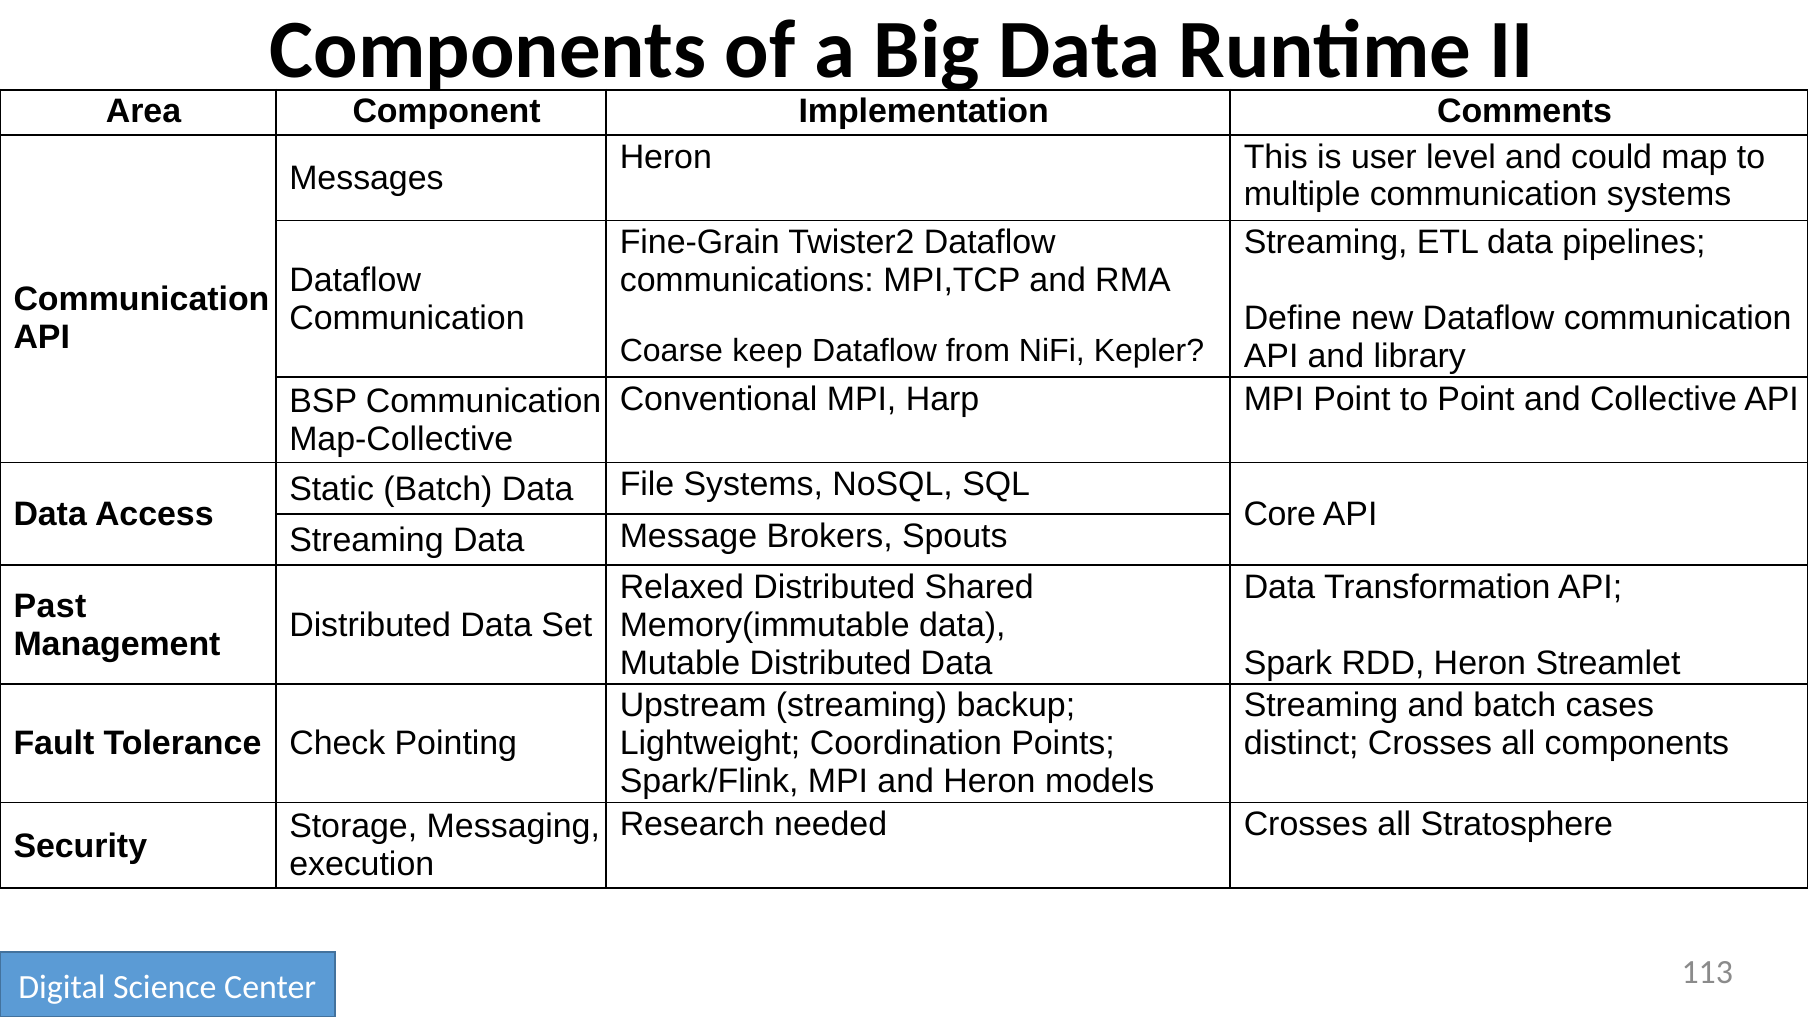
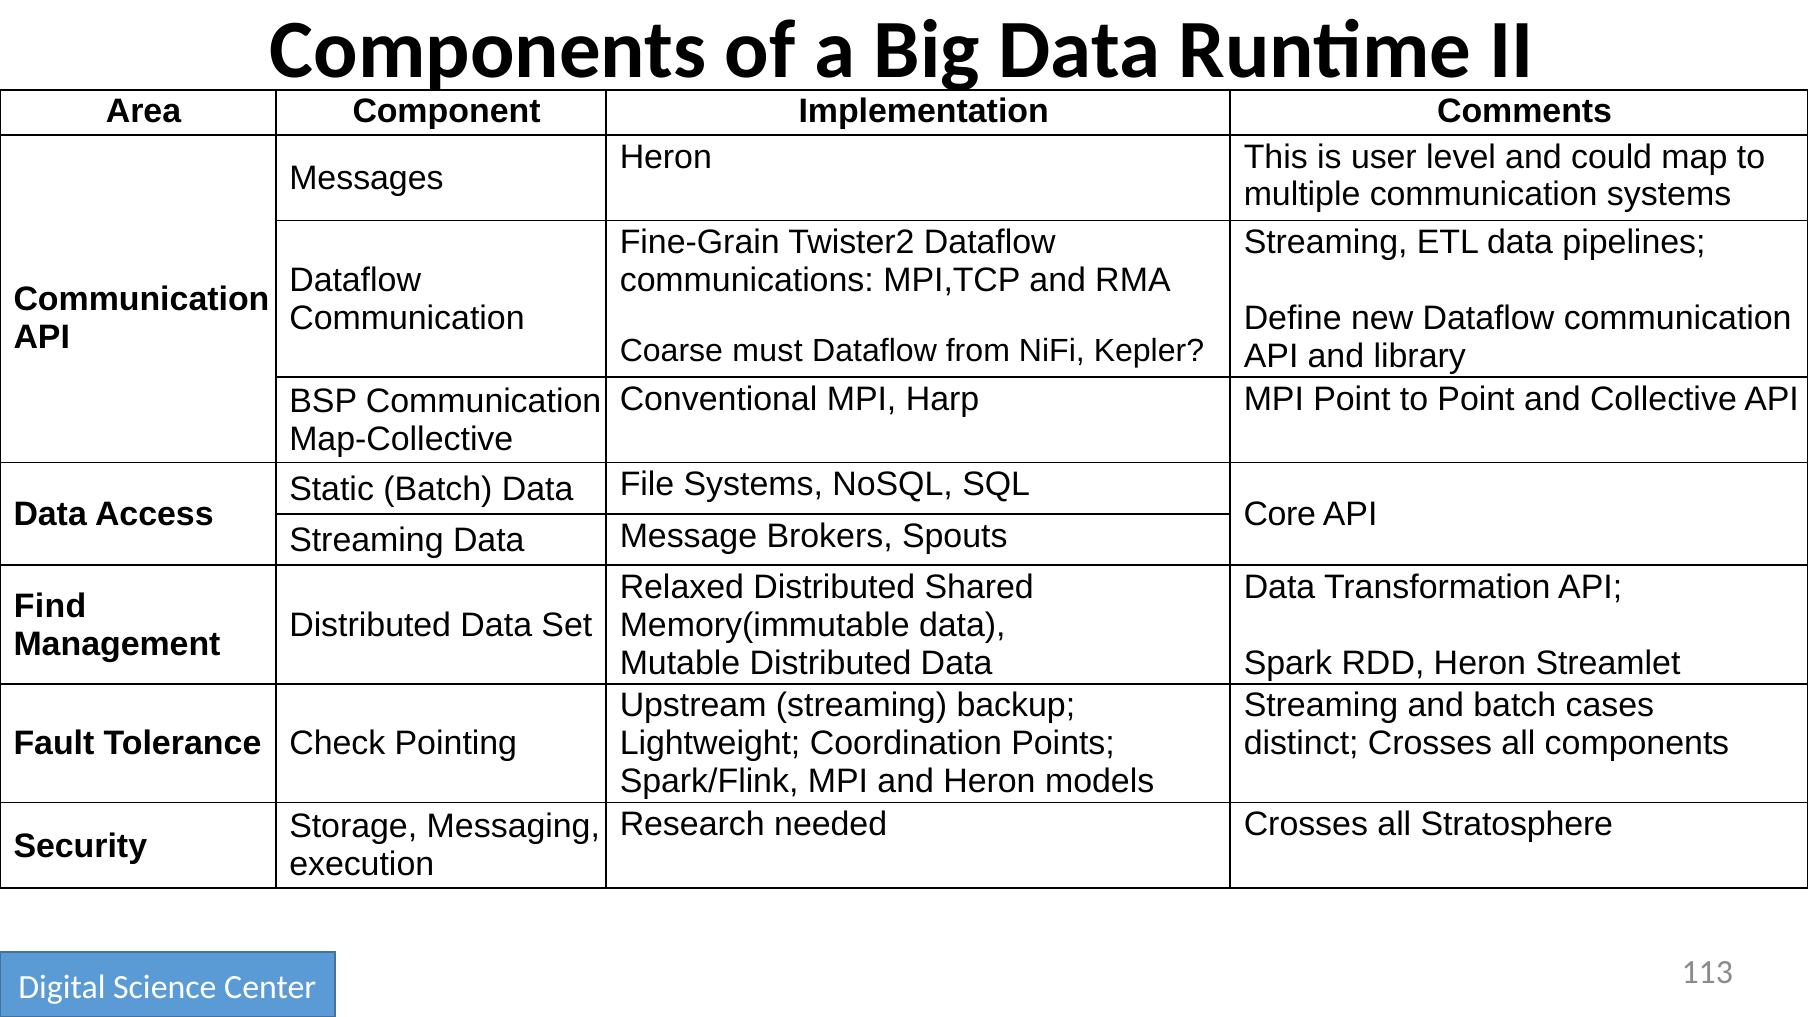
keep: keep -> must (767, 351)
Past: Past -> Find (50, 606)
